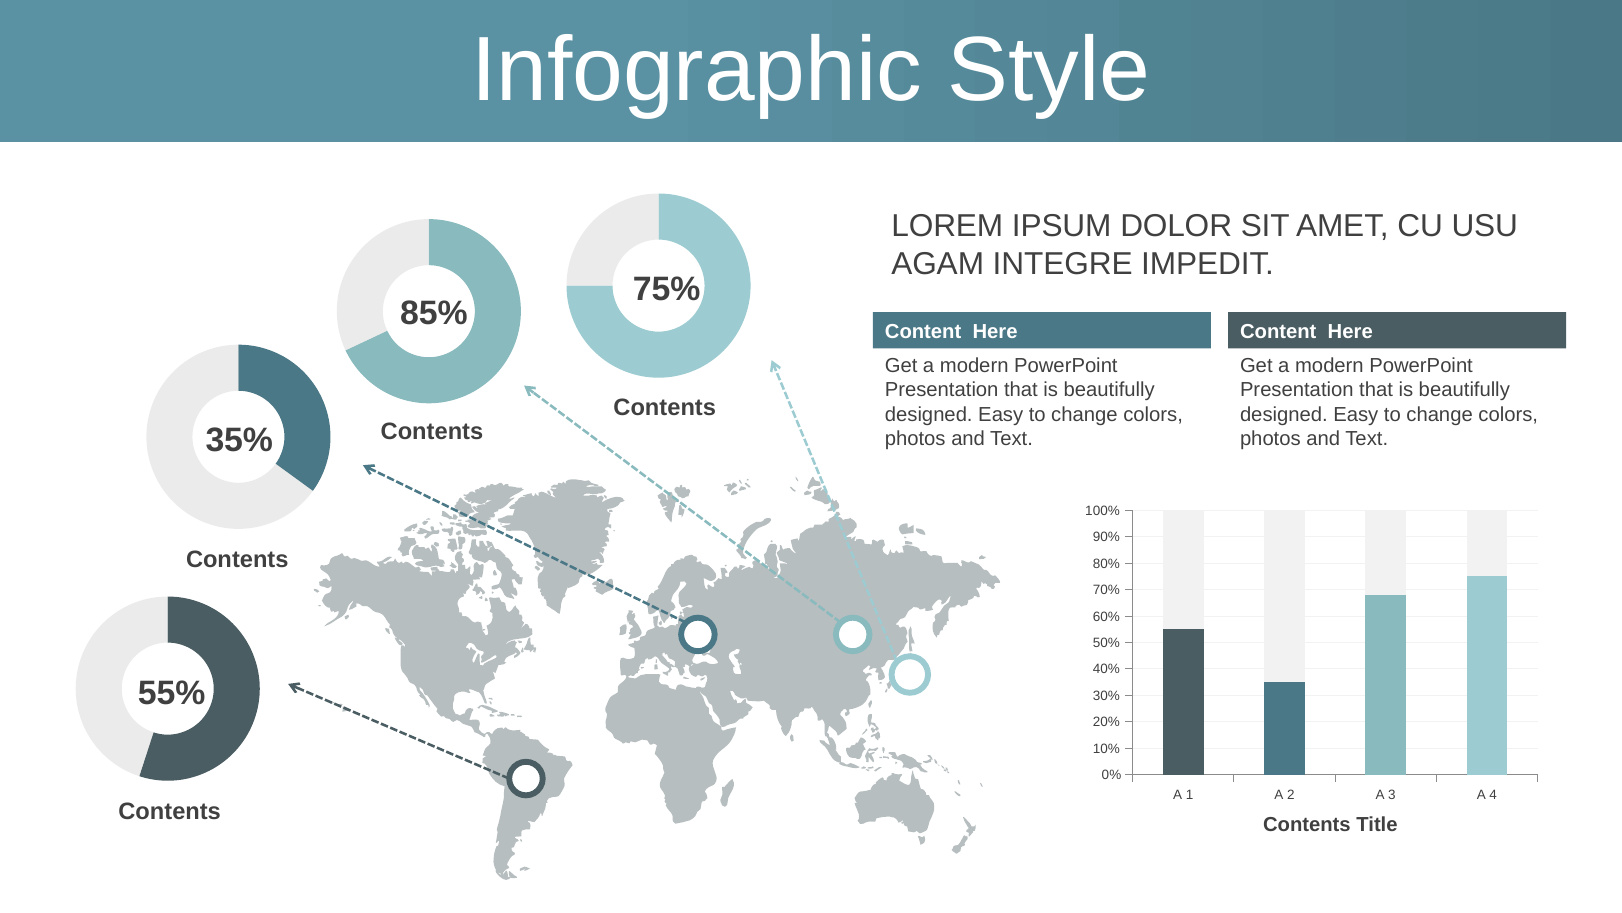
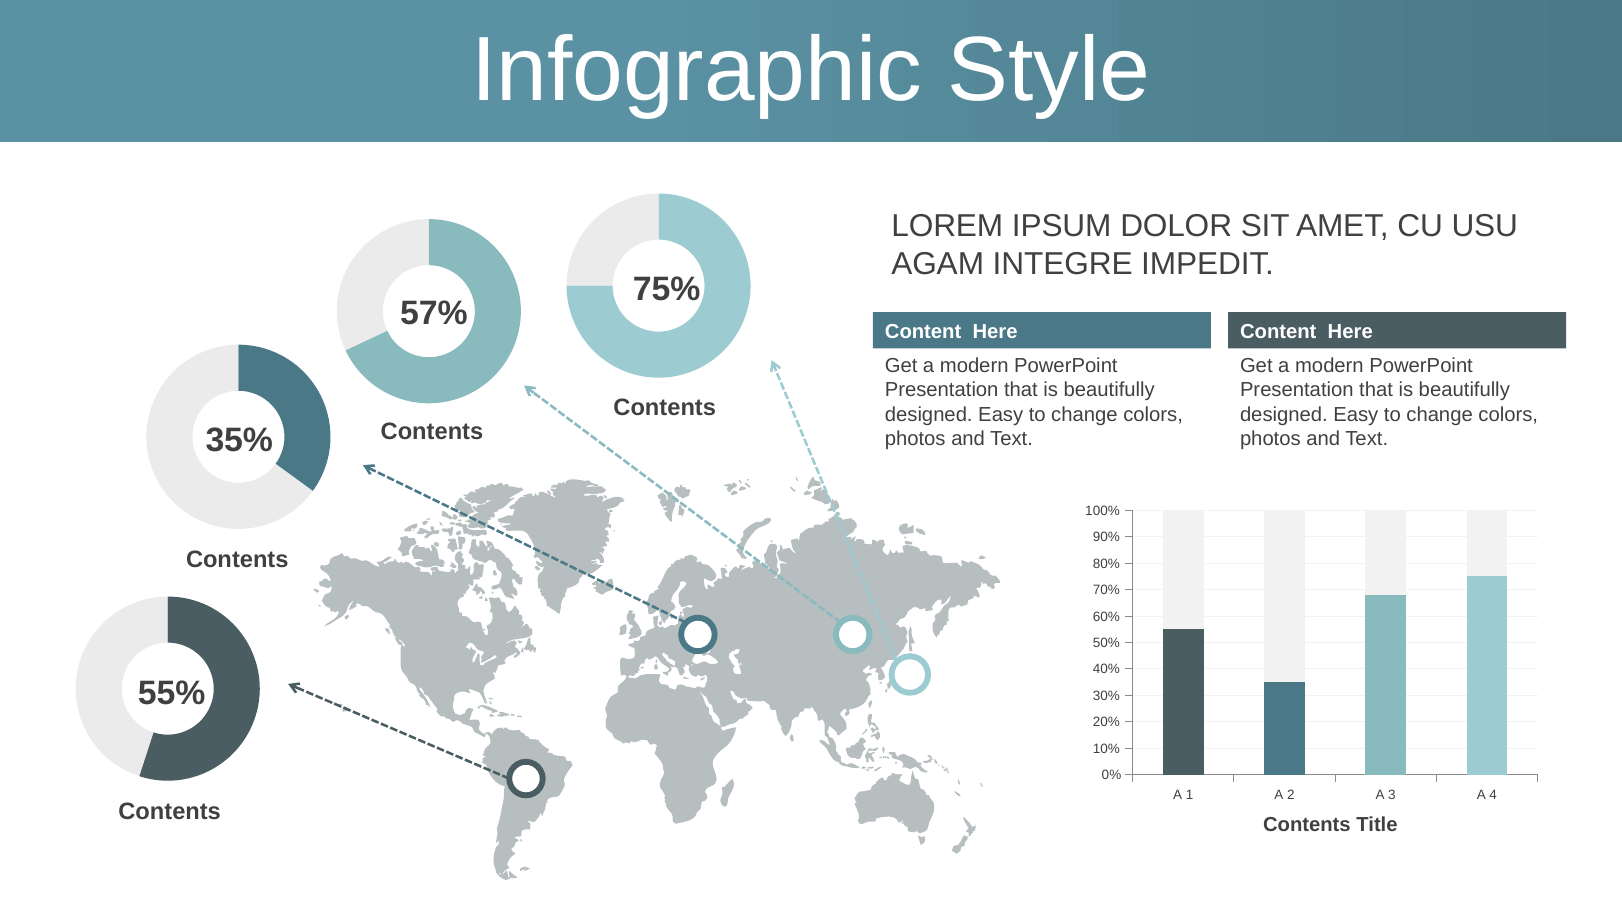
85%: 85% -> 57% (434, 313)
